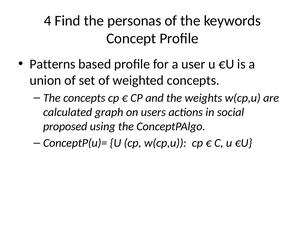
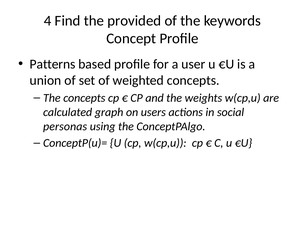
personas: personas -> provided (134, 21)
proposed: proposed -> personas (65, 126)
